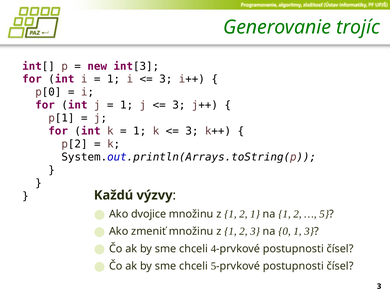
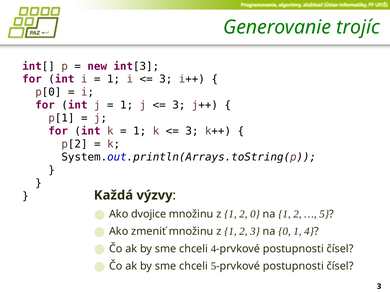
Každú: Každú -> Každá (113, 196)
2 1: 1 -> 0 (255, 214)
1 3: 3 -> 4 (309, 232)
